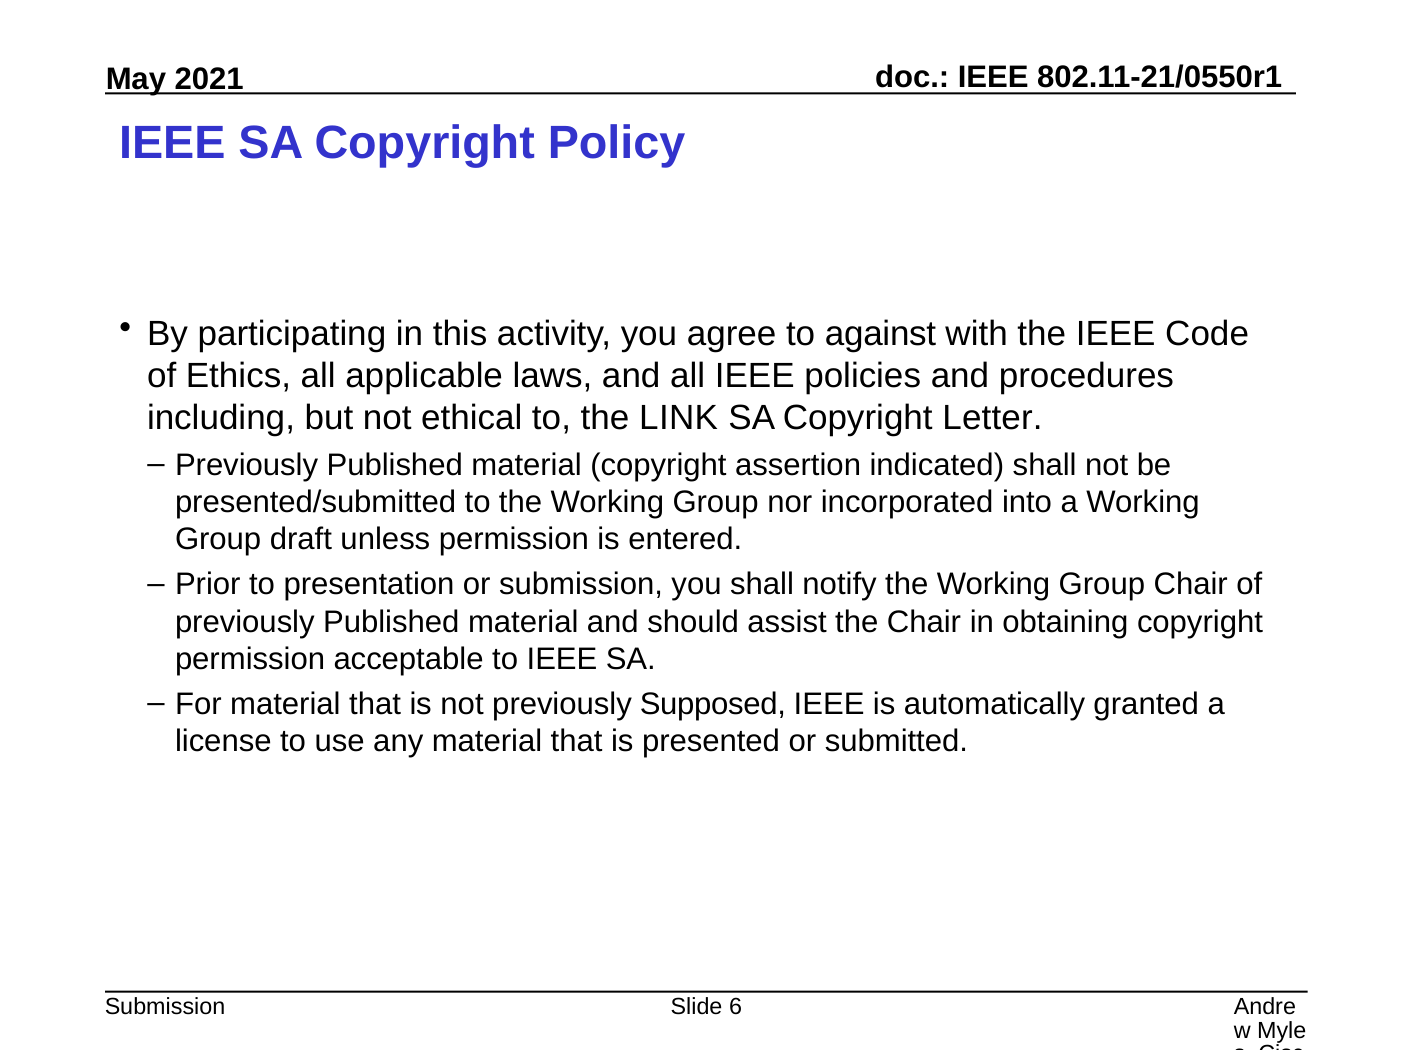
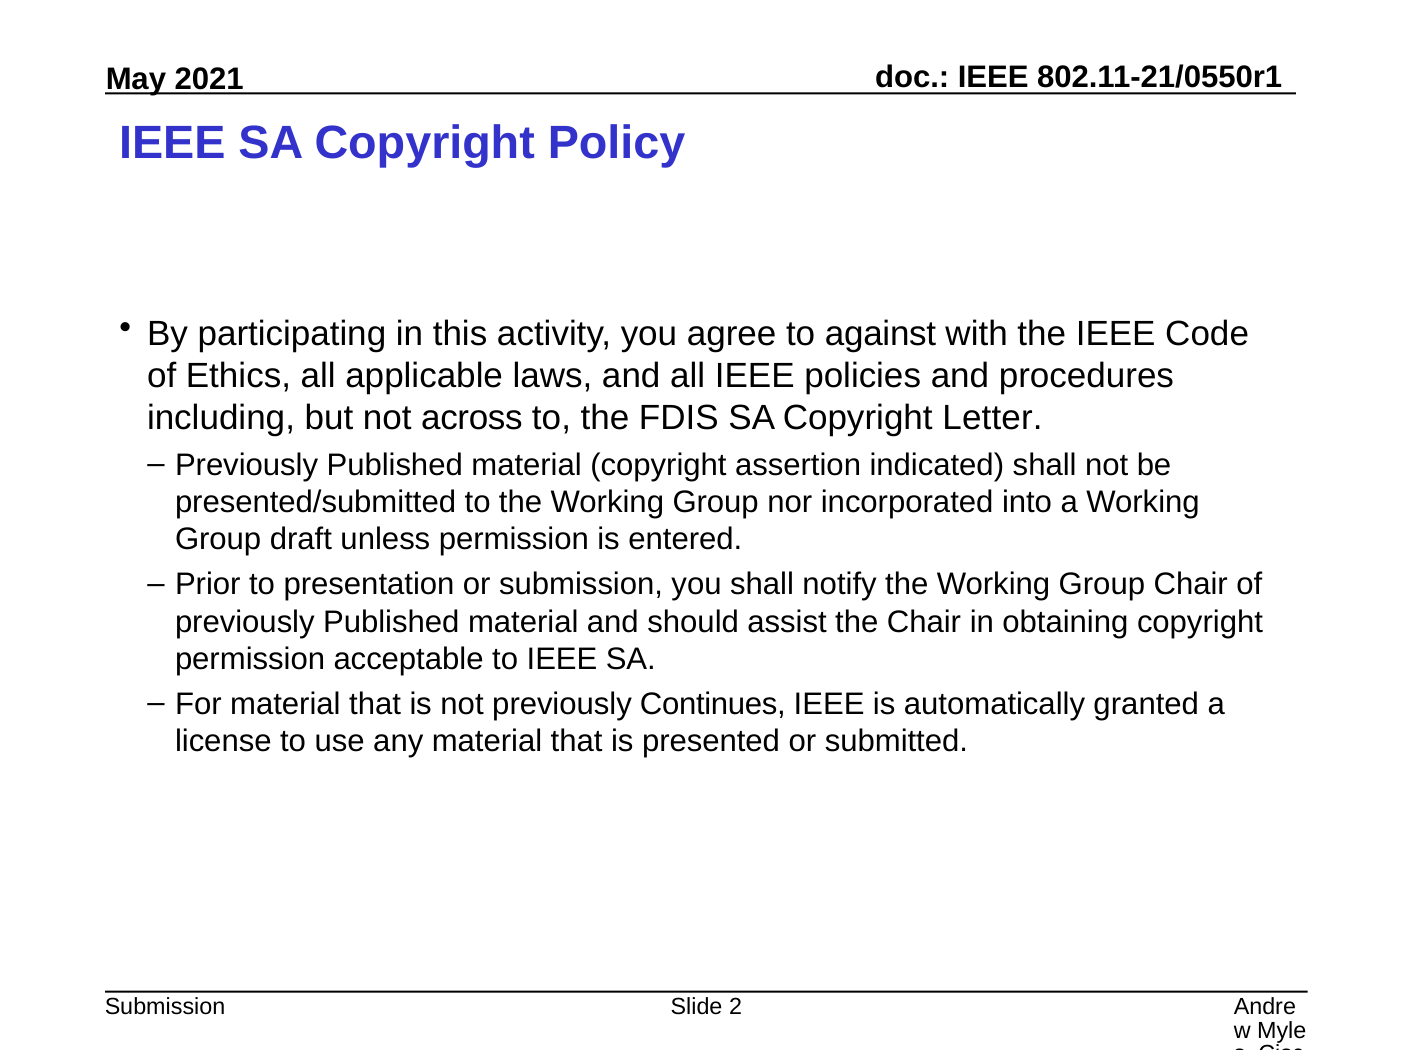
ethical: ethical -> across (472, 418)
LINK: LINK -> FDIS (679, 418)
Supposed: Supposed -> Continues (713, 705)
6: 6 -> 2 (736, 1008)
